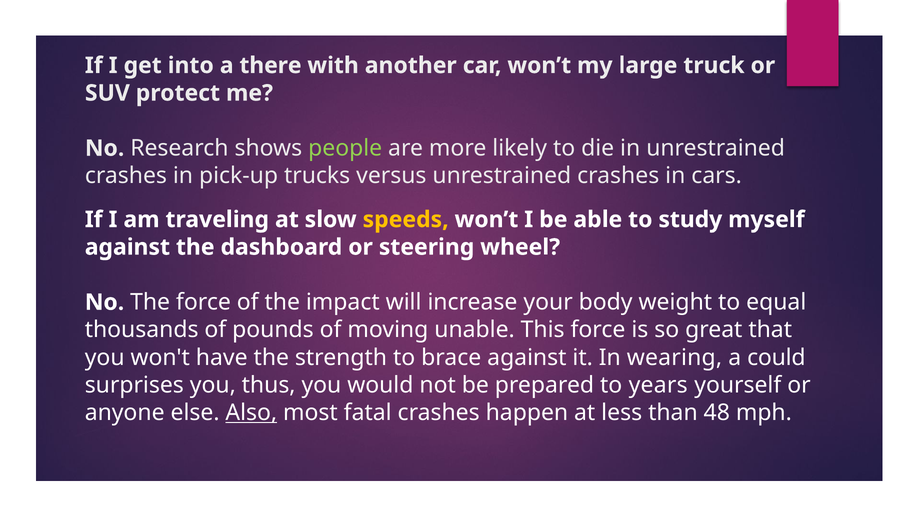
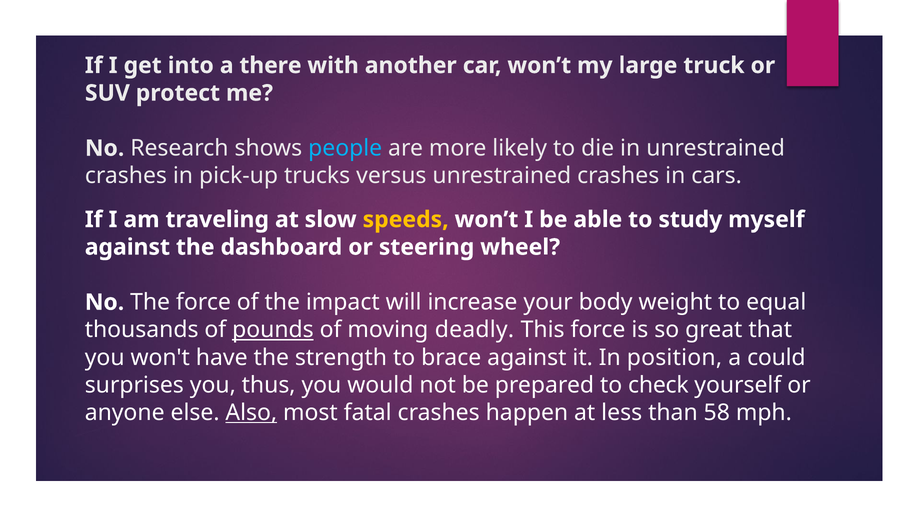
people colour: light green -> light blue (345, 148)
pounds underline: none -> present (273, 330)
unable: unable -> deadly (474, 330)
wearing: wearing -> position (674, 357)
years: years -> check (658, 385)
48: 48 -> 58 (717, 413)
